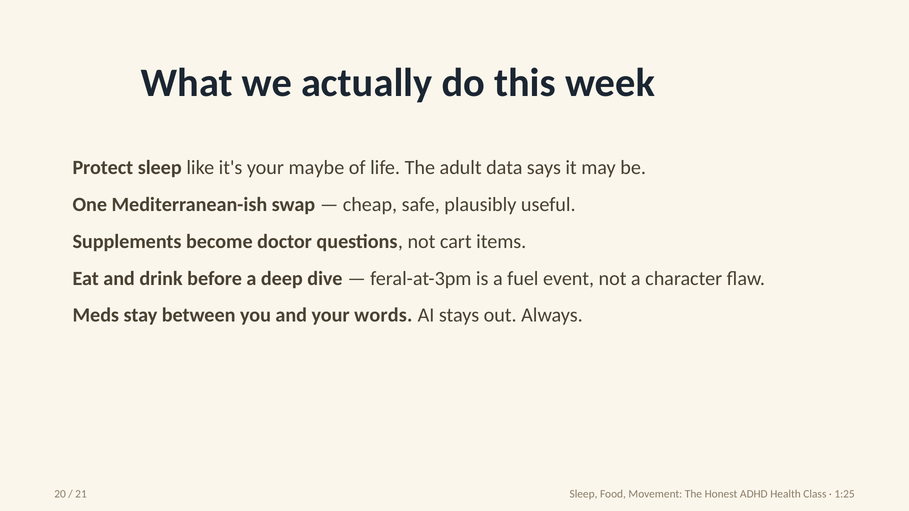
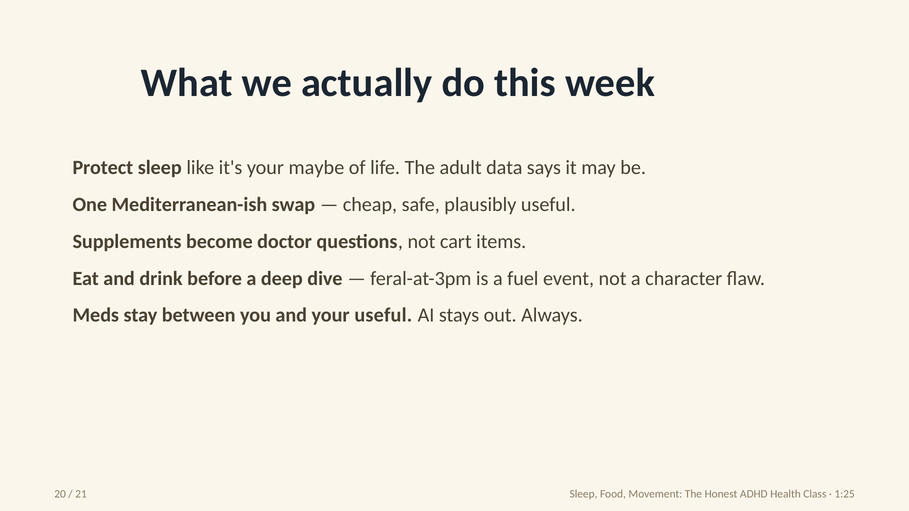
your words: words -> useful (383, 315)
